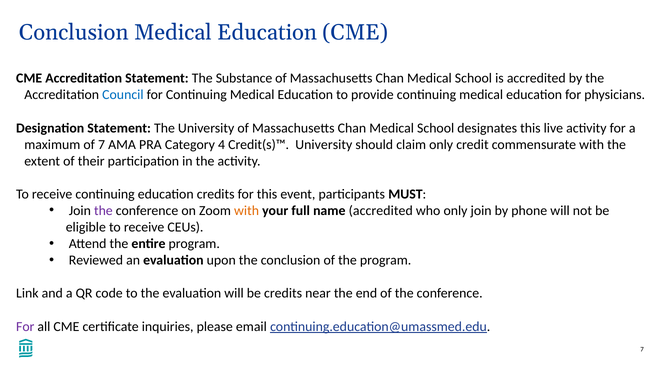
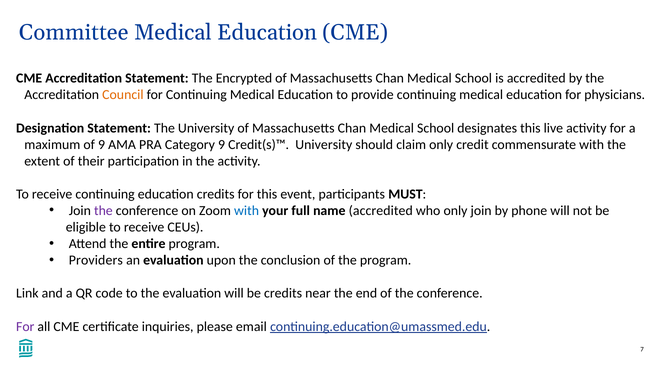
Conclusion: Conclusion -> Committee (74, 32)
Substance: Substance -> Encrypted (244, 78)
Council colour: blue -> orange (123, 95)
of 7: 7 -> 9 (102, 145)
Category 4: 4 -> 9 (221, 145)
with colour: orange -> blue (247, 211)
Reviewed: Reviewed -> Providers (96, 261)
